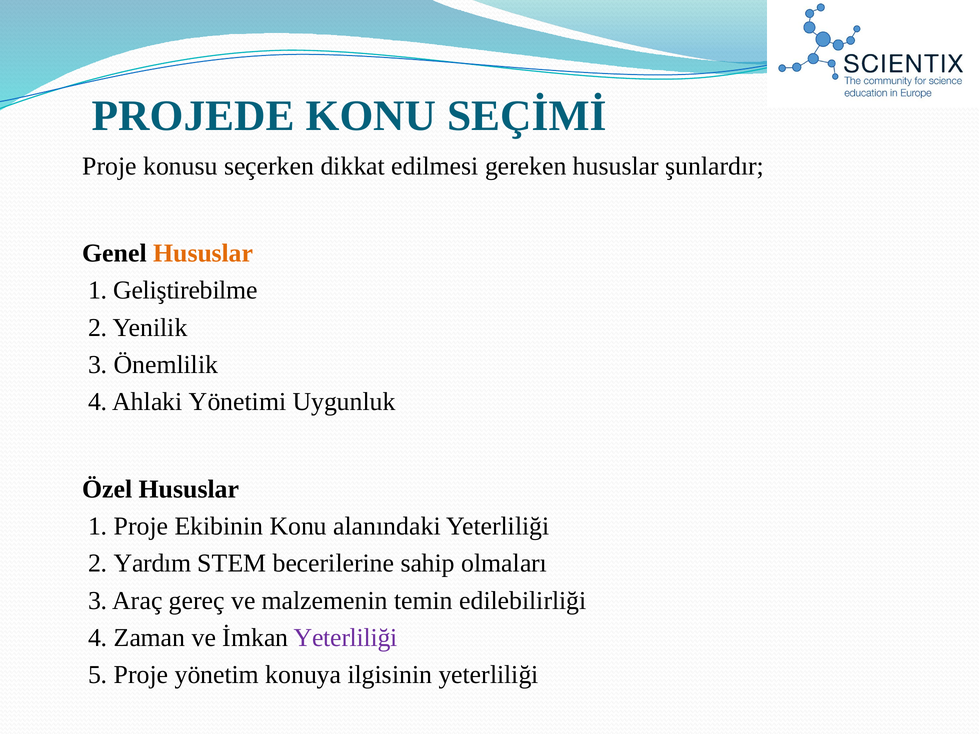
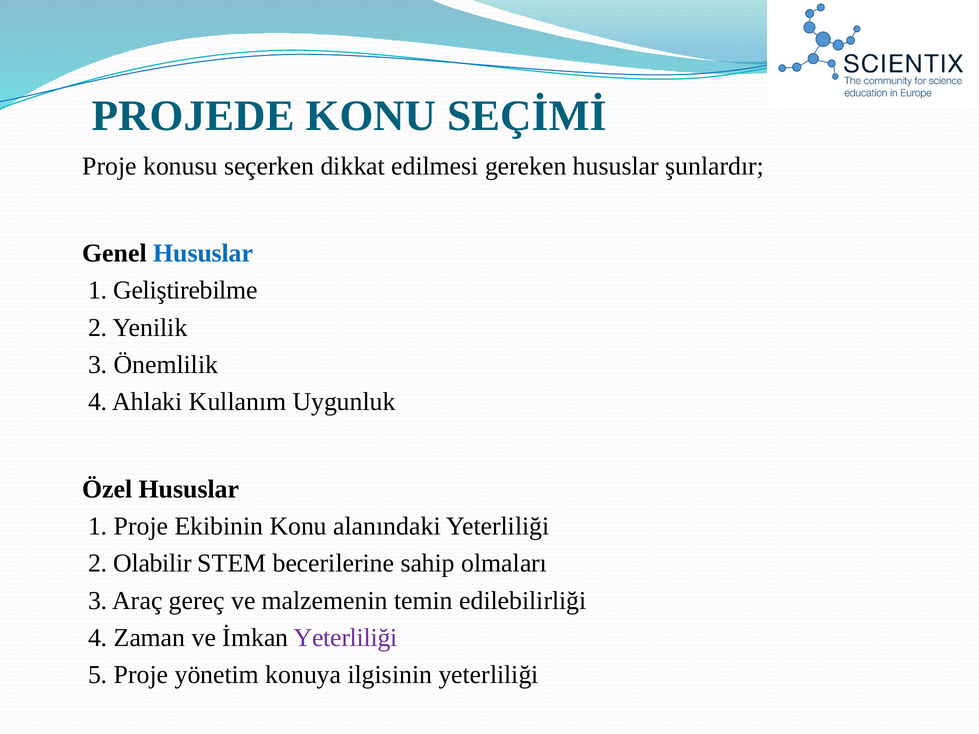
Hususlar colour: orange -> blue (203, 253)
Yönetimi: Yönetimi -> Kullanım (238, 402)
Yardım: Yardım -> Olabilir (153, 564)
